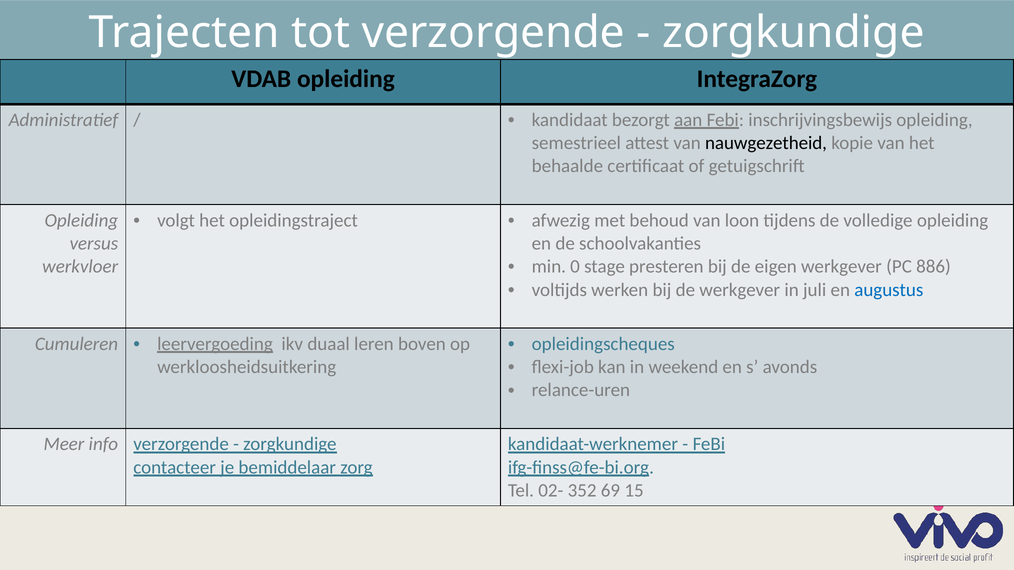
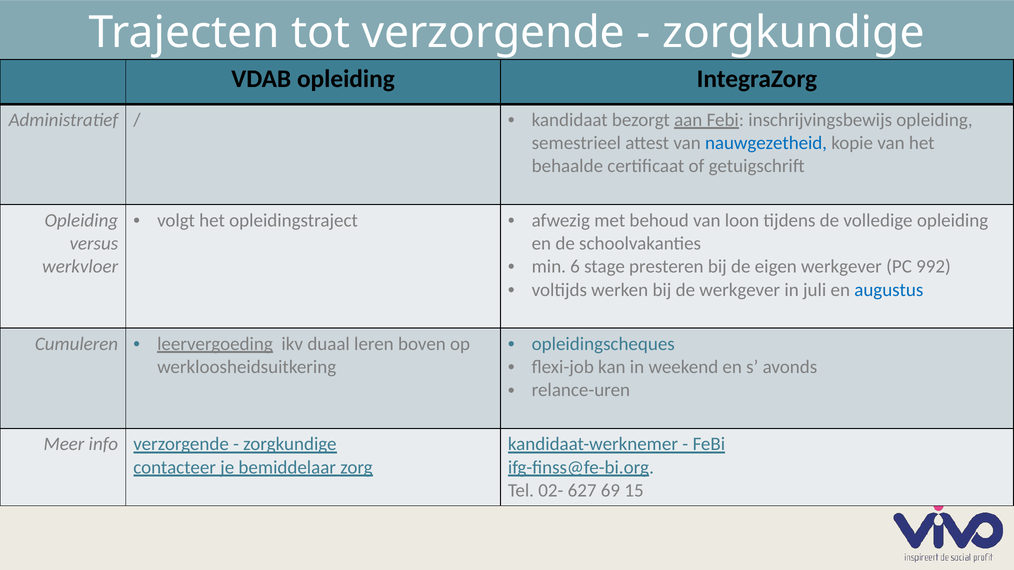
nauwgezetheid colour: black -> blue (766, 143)
0: 0 -> 6 (575, 267)
886: 886 -> 992 (934, 267)
352: 352 -> 627 (582, 491)
